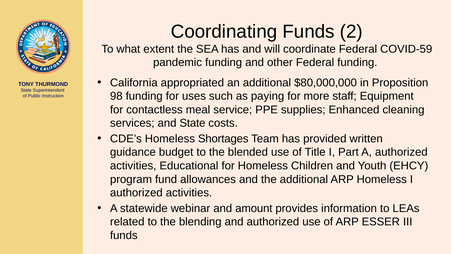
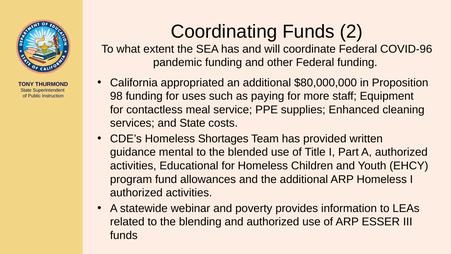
COVID-59: COVID-59 -> COVID-96 (406, 49)
budget: budget -> mental (176, 152)
amount: amount -> poverty (254, 208)
